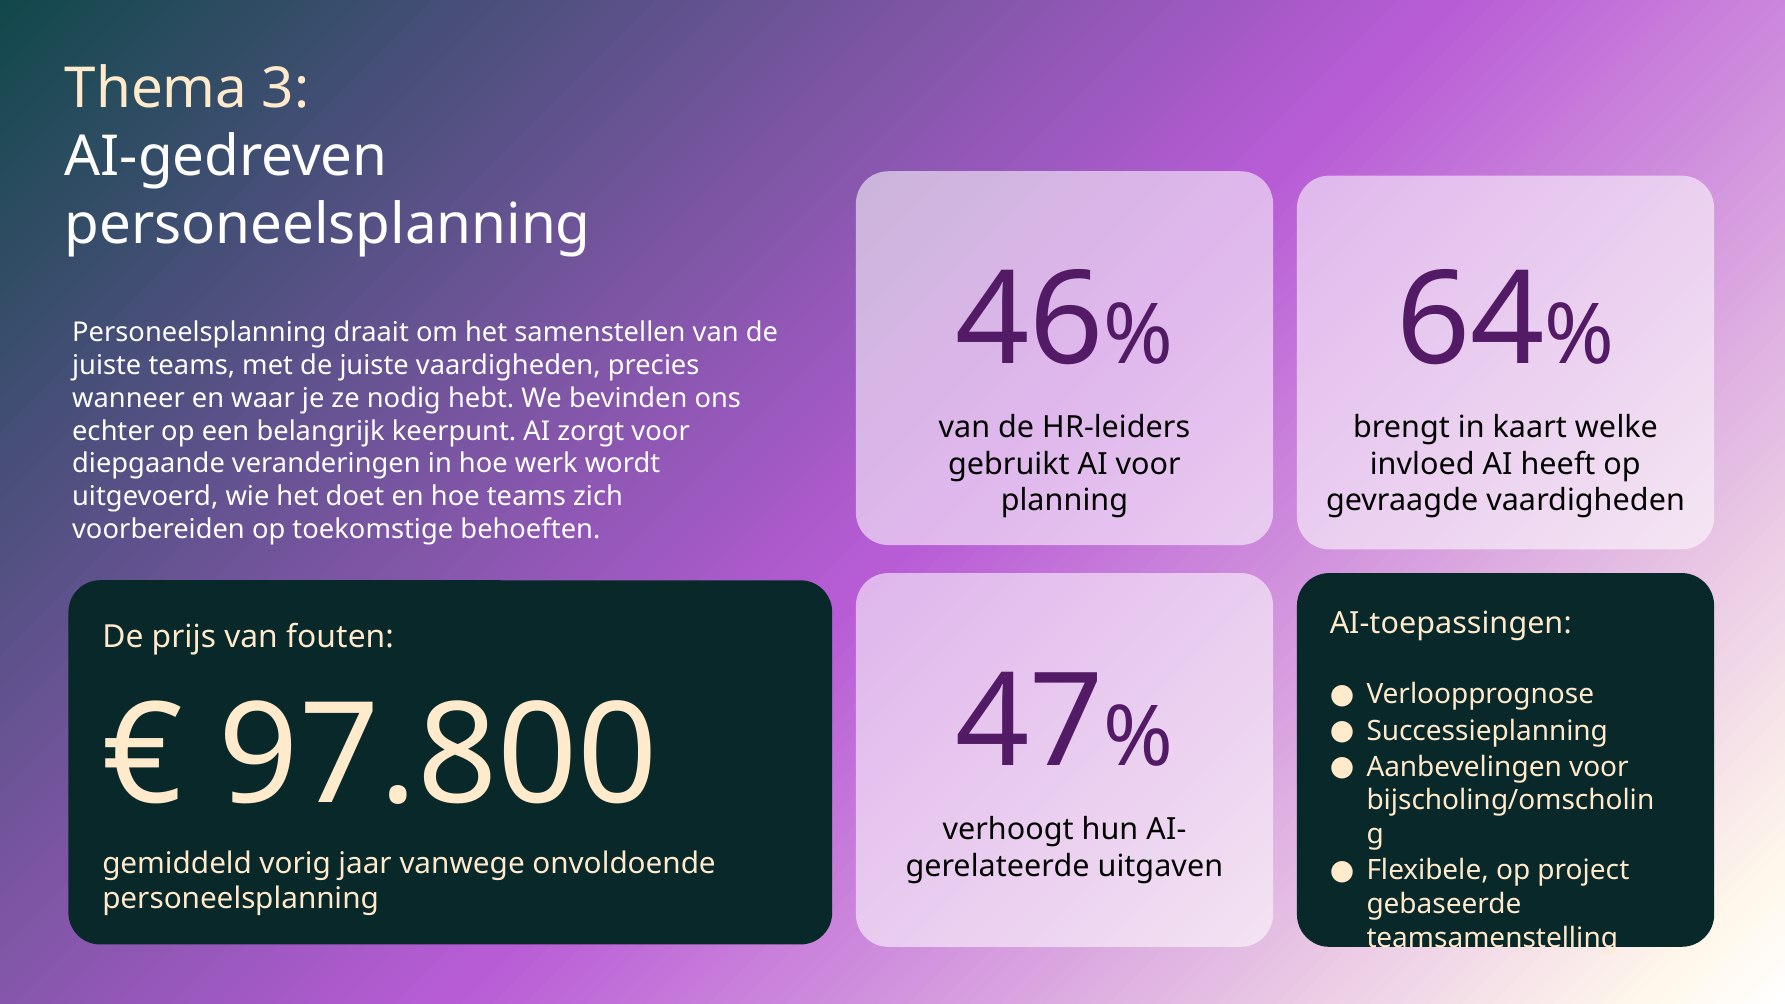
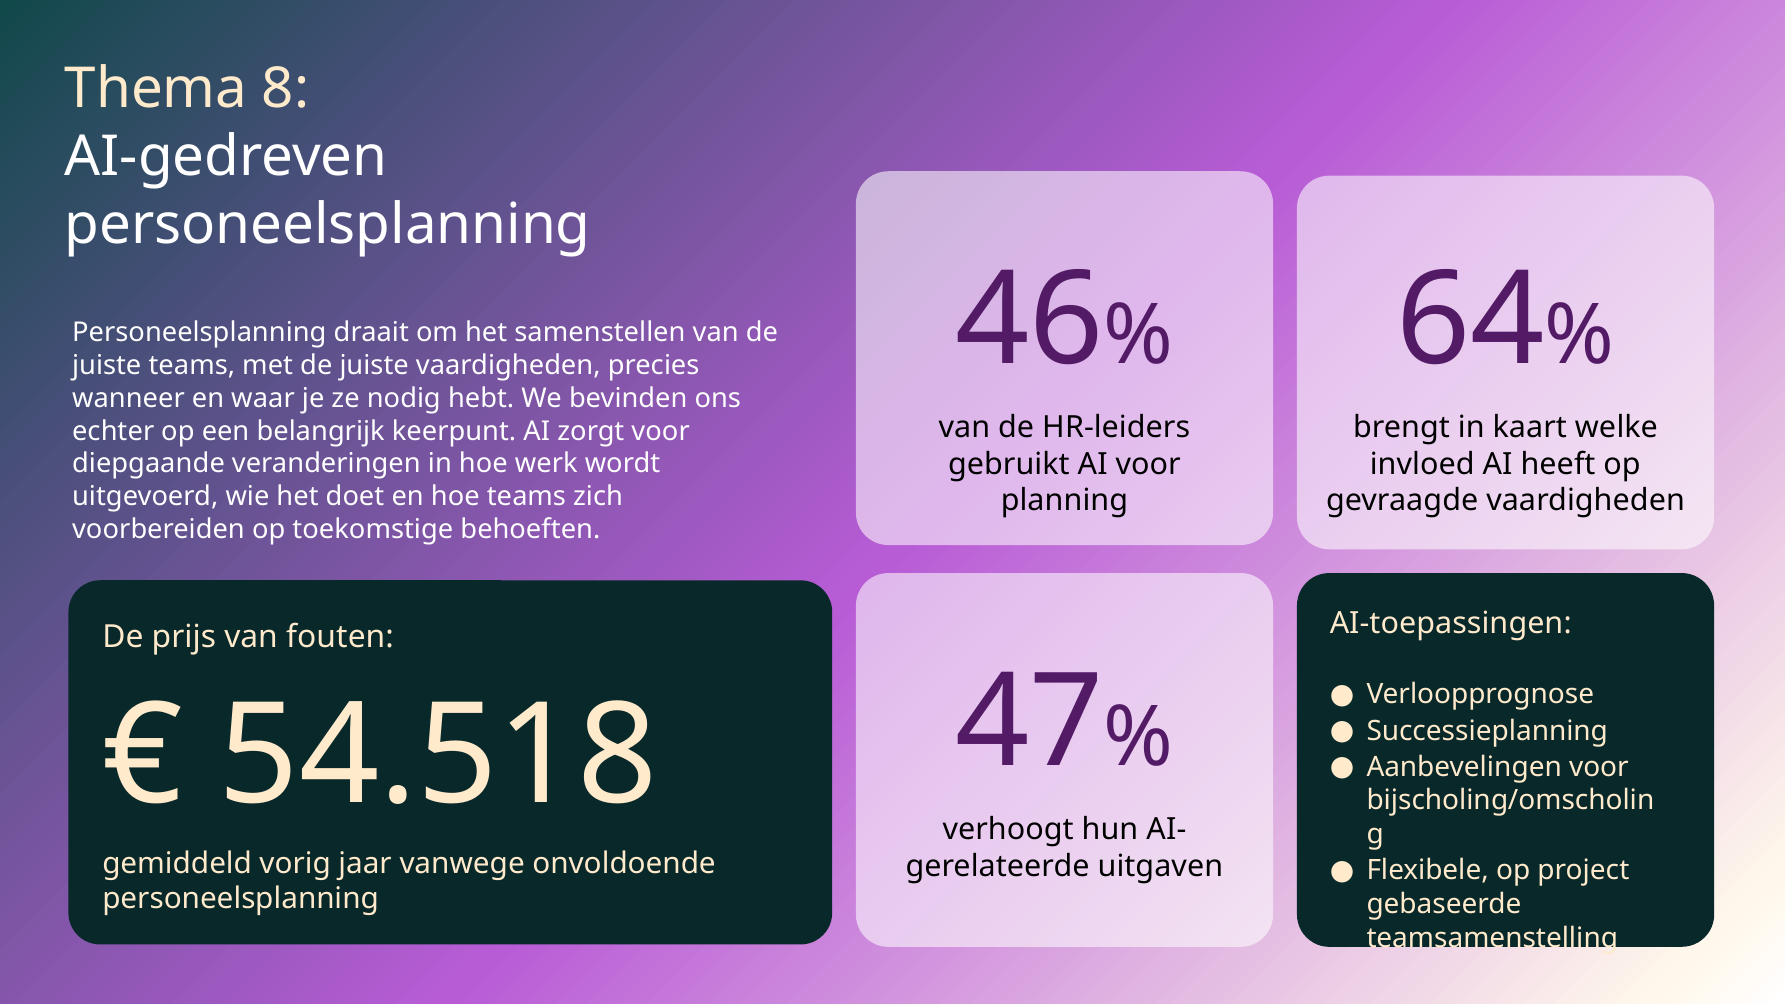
3: 3 -> 8 (286, 89)
97.800: 97.800 -> 54.518 (438, 756)
